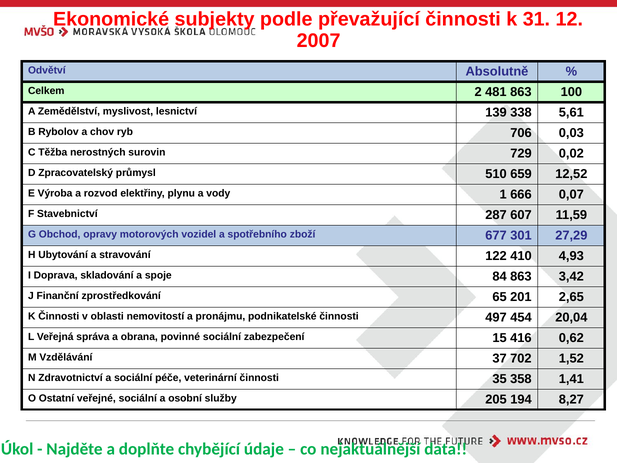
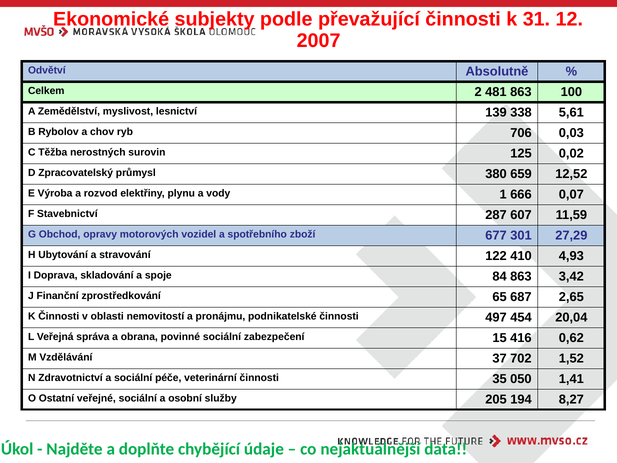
729: 729 -> 125 (521, 154)
510: 510 -> 380 (496, 174)
201: 201 -> 687 (521, 297)
358: 358 -> 050 (521, 379)
